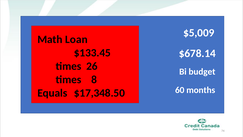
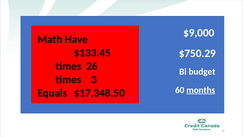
$5,009: $5,009 -> $9,000 (199, 33)
Loan: Loan -> Have (76, 39)
$678.14: $678.14 -> $750.29 (197, 53)
8: 8 -> 3 (94, 79)
months underline: none -> present (201, 90)
